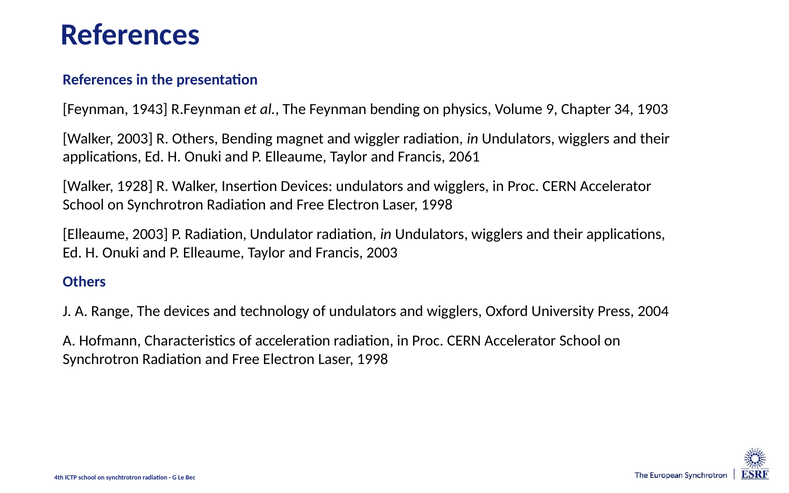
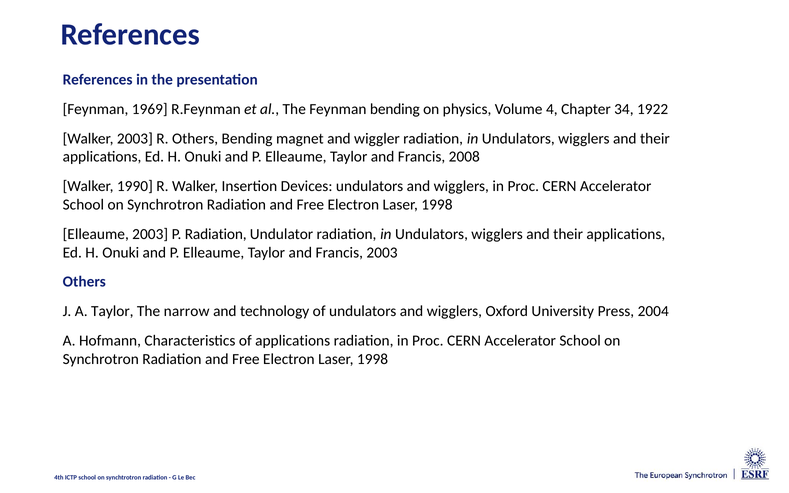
1943: 1943 -> 1969 (150, 109)
9: 9 -> 4 (552, 109)
1903: 1903 -> 1922 (653, 109)
2061: 2061 -> 2008 (464, 157)
1928: 1928 -> 1990 (135, 186)
A Range: Range -> Taylor (112, 311)
The devices: devices -> narrow (187, 311)
of acceleration: acceleration -> applications (293, 341)
